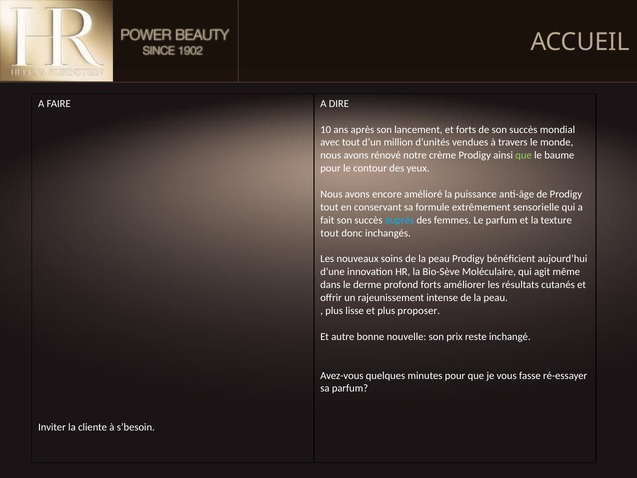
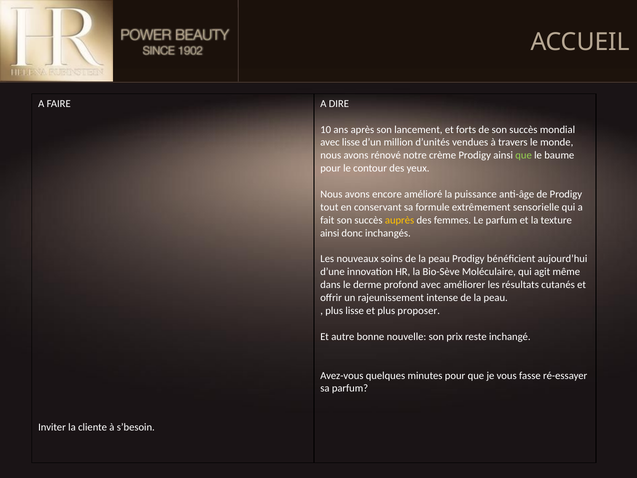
avec tout: tout -> lisse (351, 142)
auprès colour: light blue -> yellow (400, 220)
tout: tout -> ainsi (330, 233)
profond forts: forts -> avec (431, 285)
